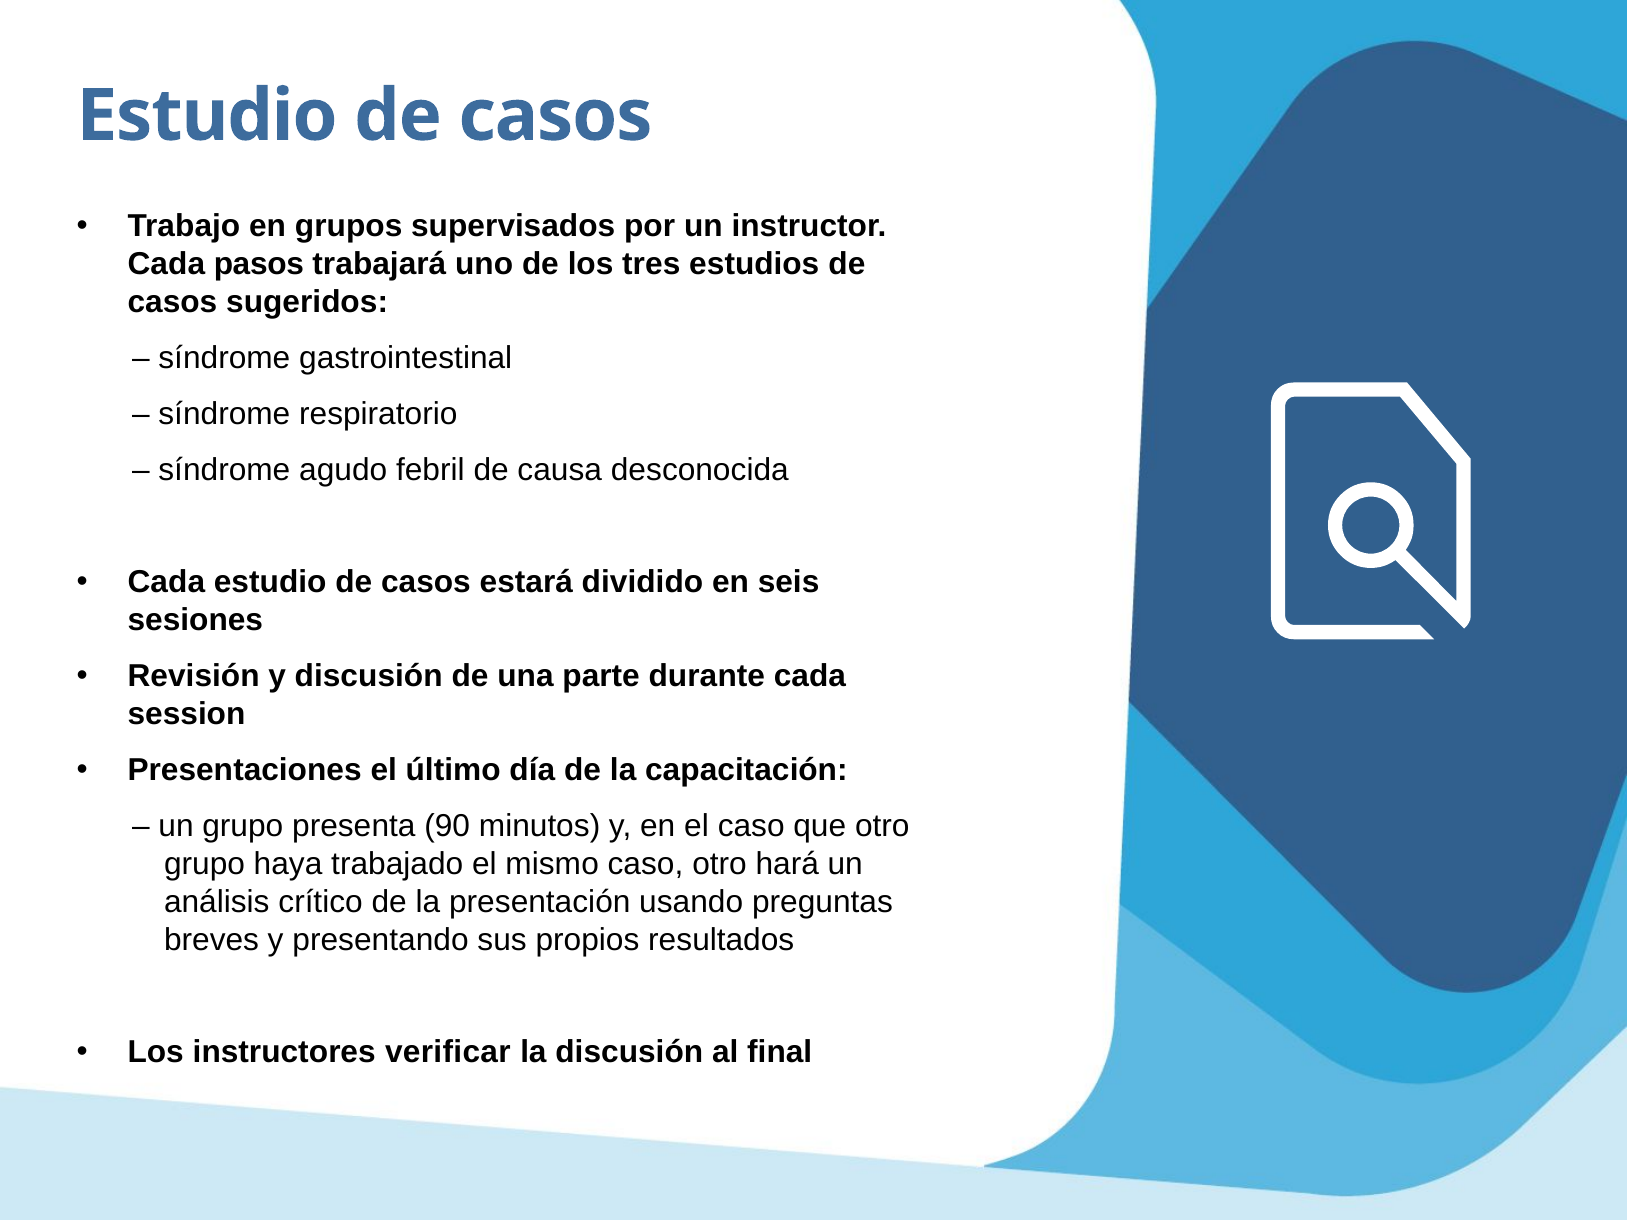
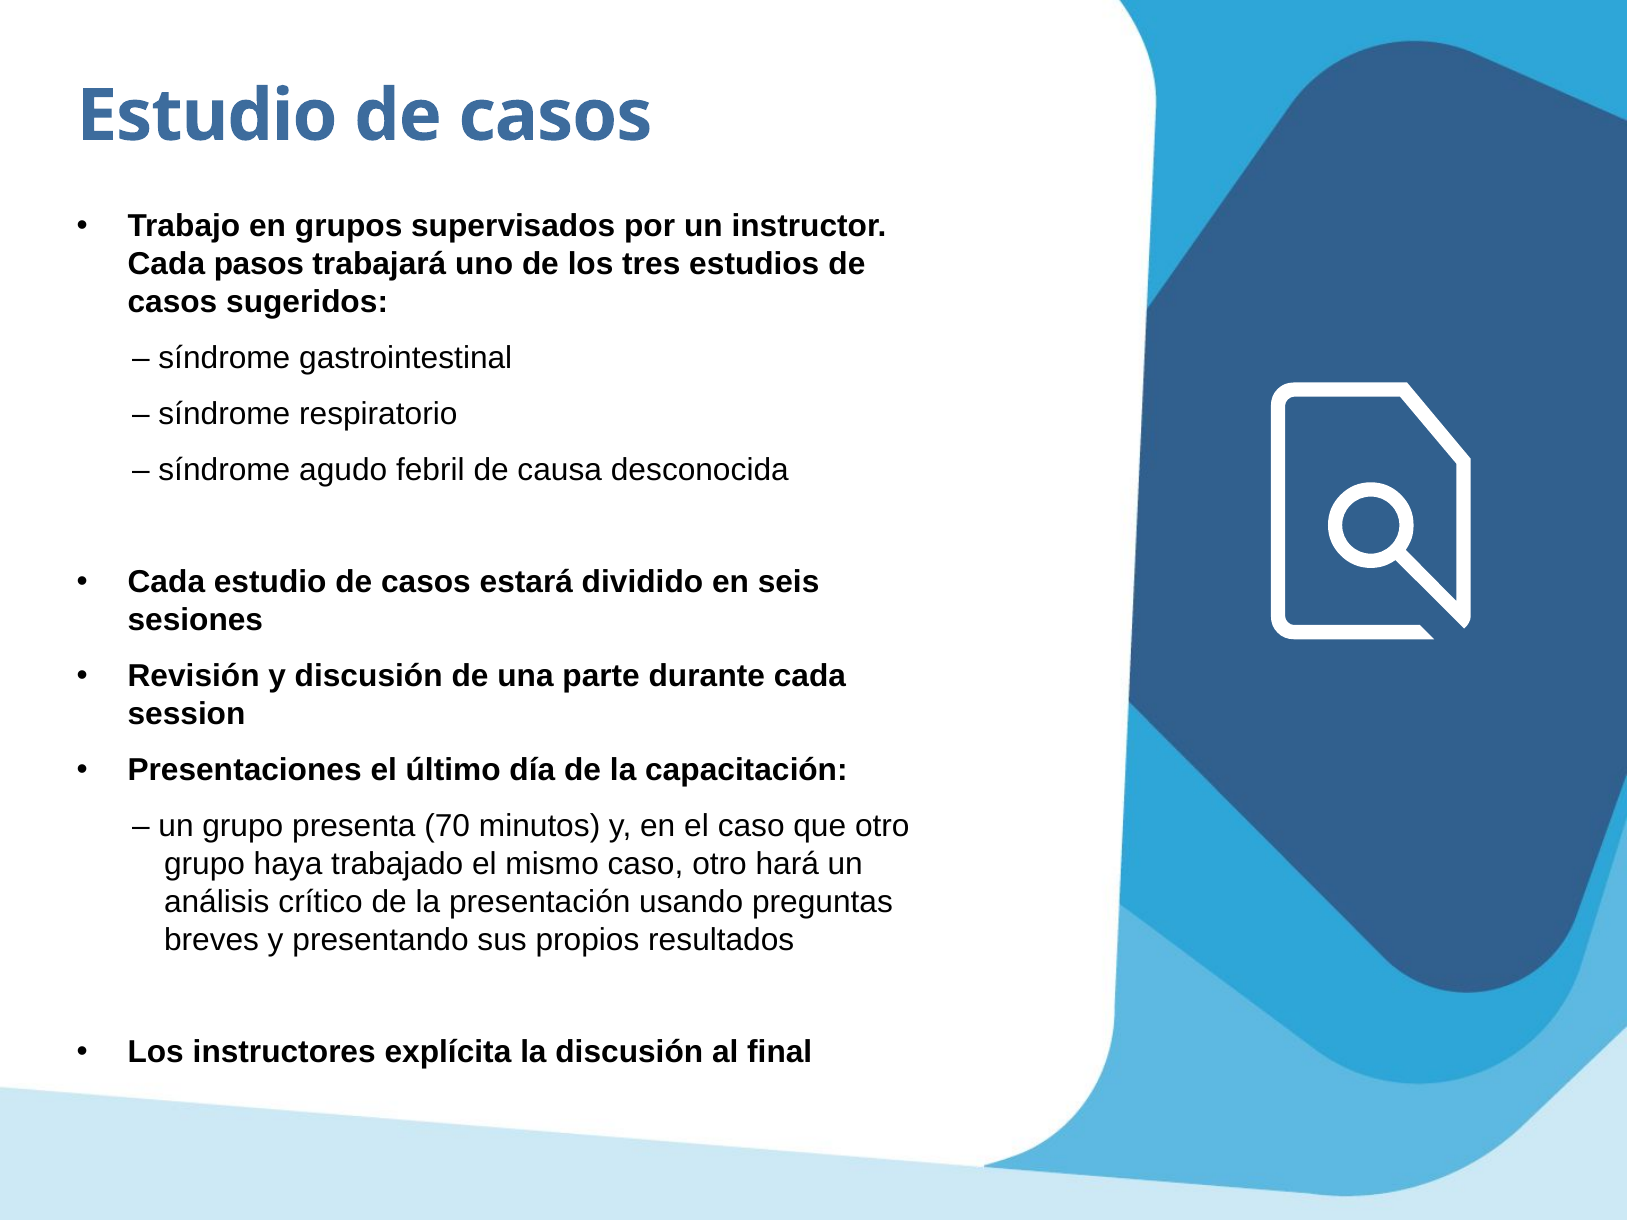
90: 90 -> 70 (447, 827)
verificar: verificar -> explícita (448, 1053)
